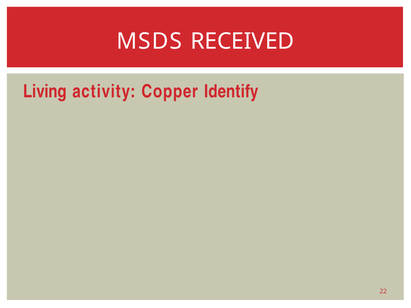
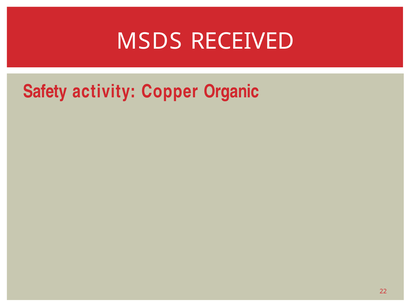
Living: Living -> Safety (45, 92)
Identify: Identify -> Organic (232, 92)
